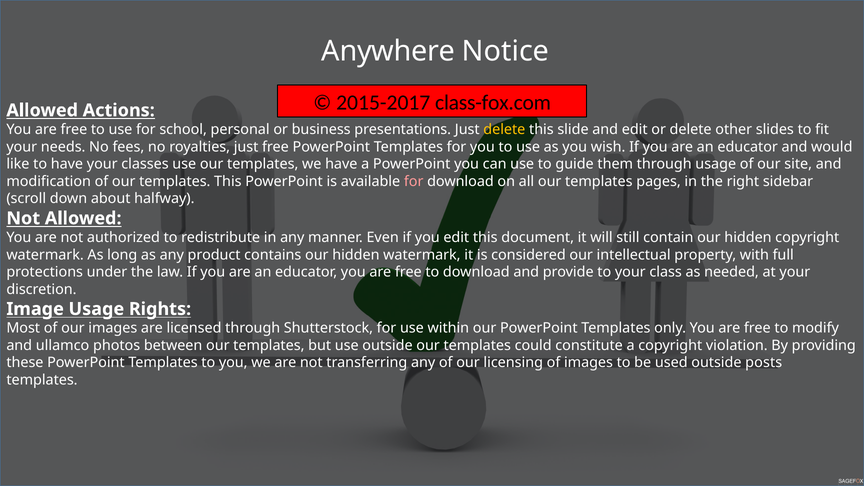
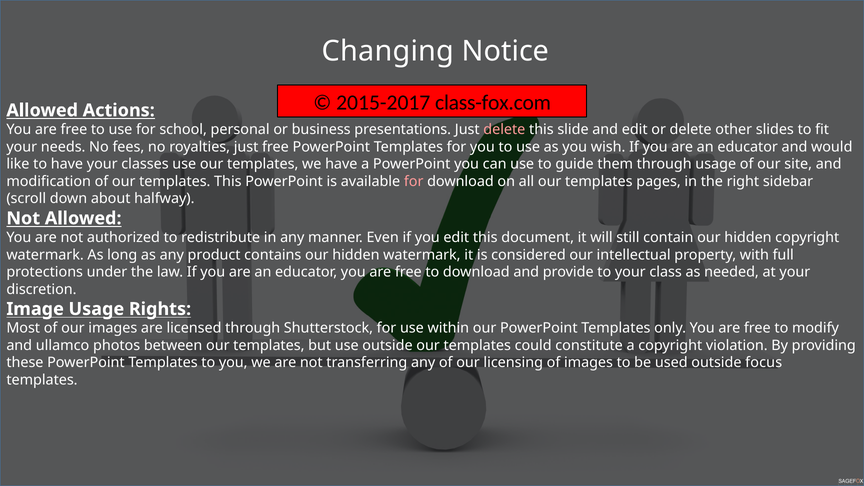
Anywhere: Anywhere -> Changing (388, 51)
delete colour: yellow -> pink (504, 130)
posts: posts -> focus (764, 363)
